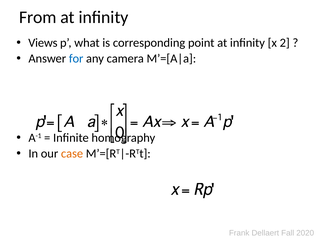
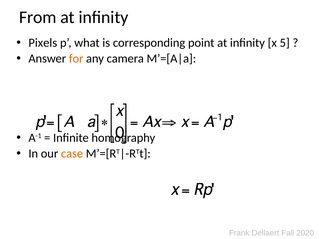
Views: Views -> Pixels (43, 43)
2: 2 -> 5 (285, 43)
for colour: blue -> orange (76, 59)
